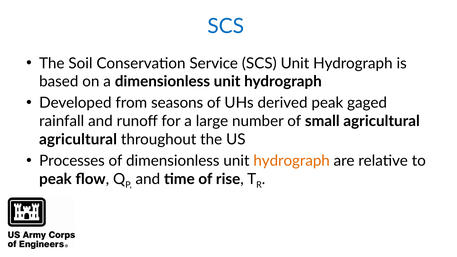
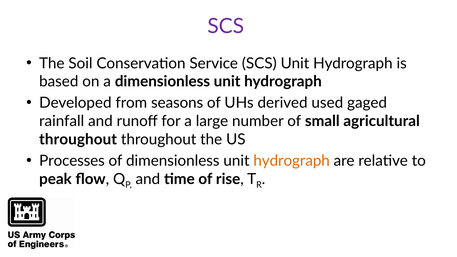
SCS colour: blue -> purple (226, 26)
derived peak: peak -> used (327, 103)
agricultural: agricultural -> throughout (78, 140)
